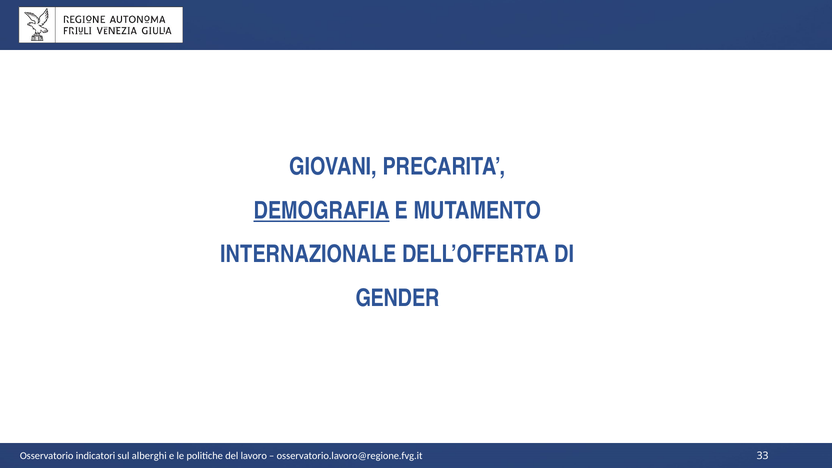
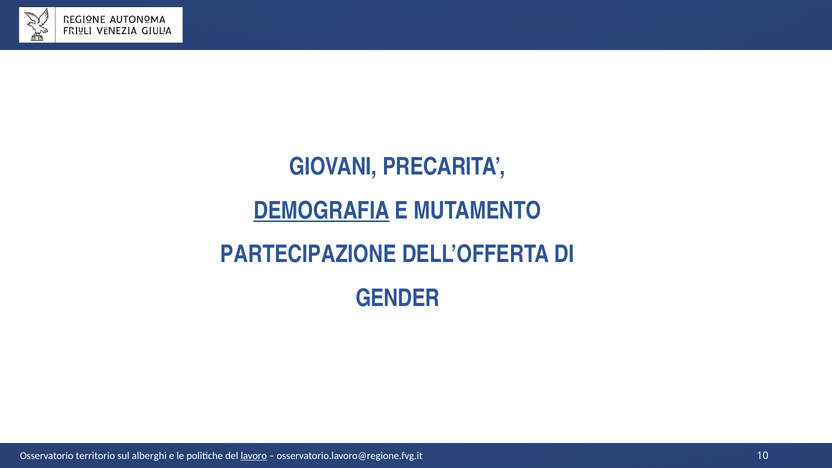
INTERNAZIONALE: INTERNAZIONALE -> PARTECIPAZIONE (308, 254)
indicatori: indicatori -> territorio (95, 456)
lavoro underline: none -> present (254, 456)
33: 33 -> 10 (763, 456)
